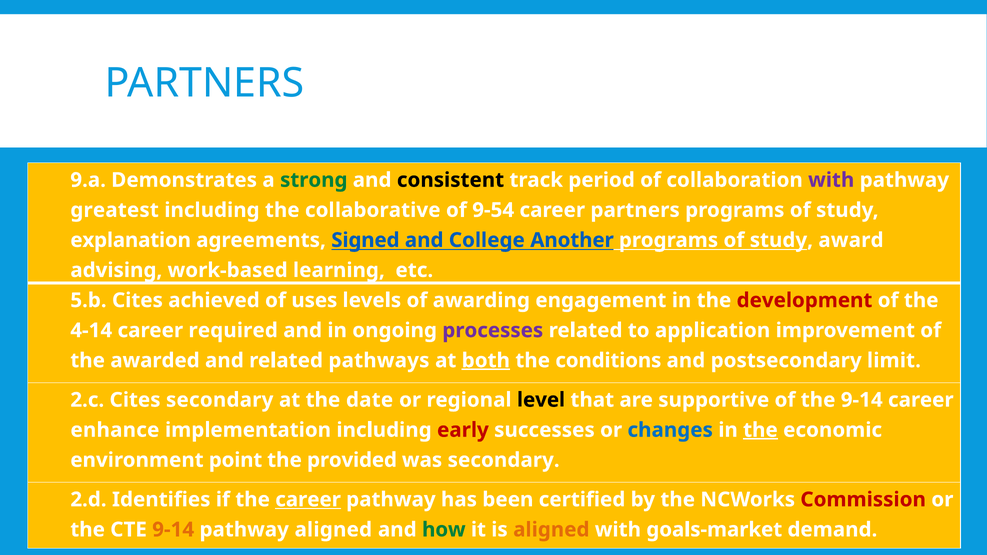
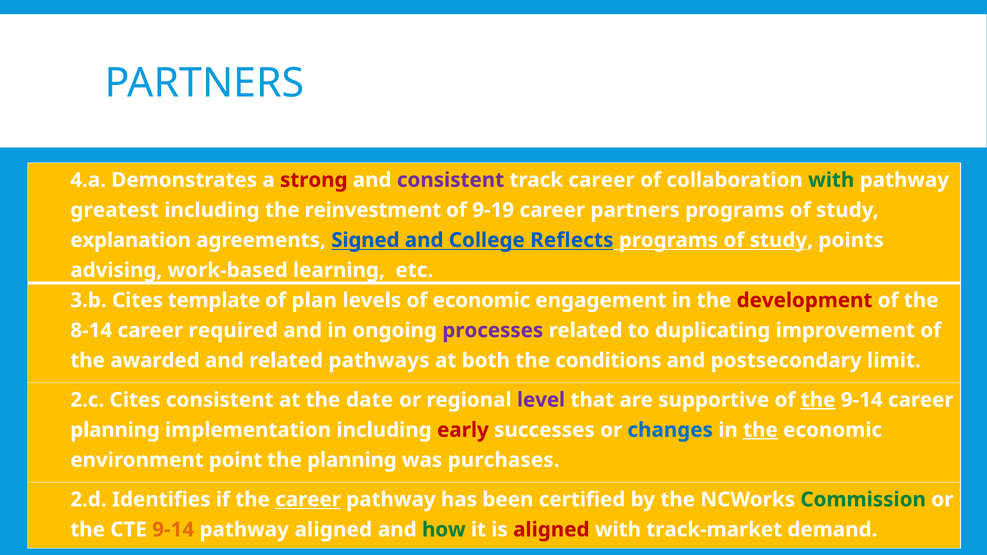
9.a: 9.a -> 4.a (88, 180)
strong colour: green -> red (314, 180)
consistent colour: black -> purple (450, 180)
track period: period -> career (602, 180)
with colour: purple -> green (831, 180)
collaborative: collaborative -> reinvestment (373, 210)
9-54: 9-54 -> 9-19 (493, 210)
Another: Another -> Reflects (572, 240)
award: award -> points (851, 240)
5.b: 5.b -> 3.b (88, 300)
achieved: achieved -> template (214, 300)
uses: uses -> plan (314, 300)
of awarding: awarding -> economic (481, 300)
4-14: 4-14 -> 8-14 (91, 331)
application: application -> duplicating (713, 331)
both underline: present -> none (486, 361)
Cites secondary: secondary -> consistent (220, 400)
level colour: black -> purple (541, 400)
the underline: none -> present (818, 400)
enhance: enhance -> planning (115, 430)
the provided: provided -> planning (352, 460)
was secondary: secondary -> purchases (504, 460)
Commission colour: red -> green (863, 500)
aligned colour: orange -> red (551, 530)
goals-market: goals-market -> track-market (714, 530)
